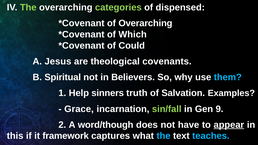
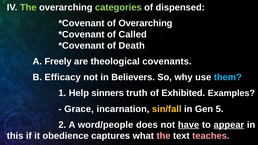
Which: Which -> Called (133, 35)
Could: Could -> Death (132, 46)
Jesus: Jesus -> Freely (58, 62)
Spiritual: Spiritual -> Efficacy (63, 77)
Salvation: Salvation -> Exhibited (183, 93)
sin/fall colour: light green -> yellow (167, 109)
9: 9 -> 5 (220, 109)
word/though: word/though -> word/people (106, 125)
have underline: none -> present (189, 125)
framework: framework -> obedience (66, 136)
the colour: light blue -> pink (163, 136)
teaches colour: light blue -> pink (211, 136)
